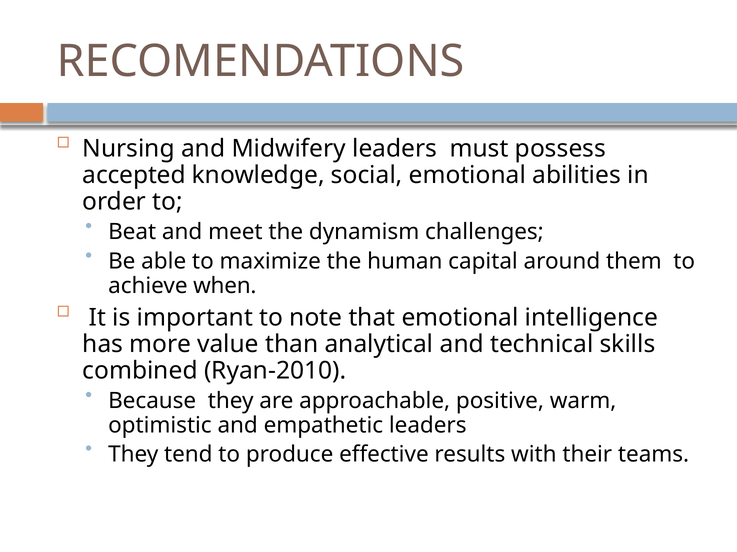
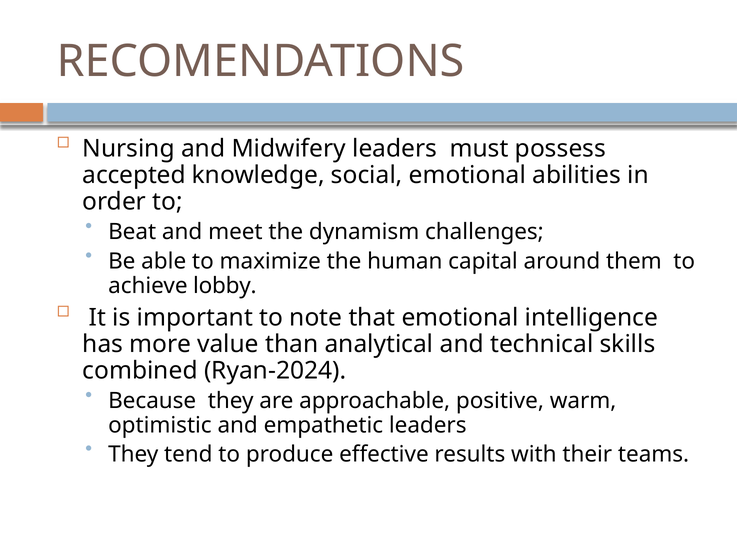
when: when -> lobby (225, 286)
Ryan-2010: Ryan-2010 -> Ryan-2024 (275, 371)
